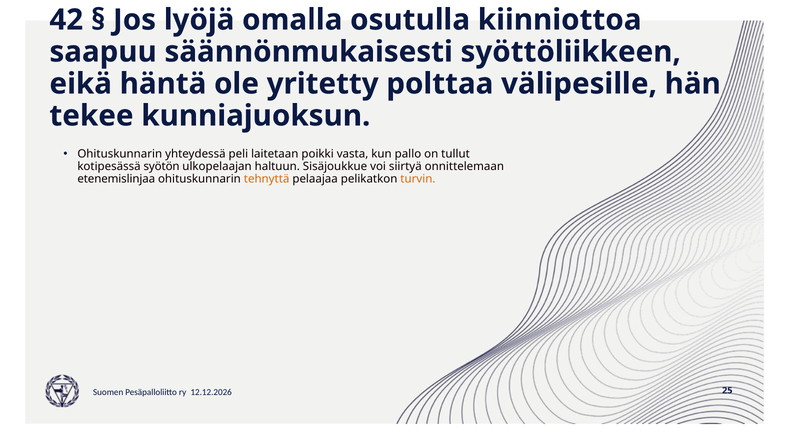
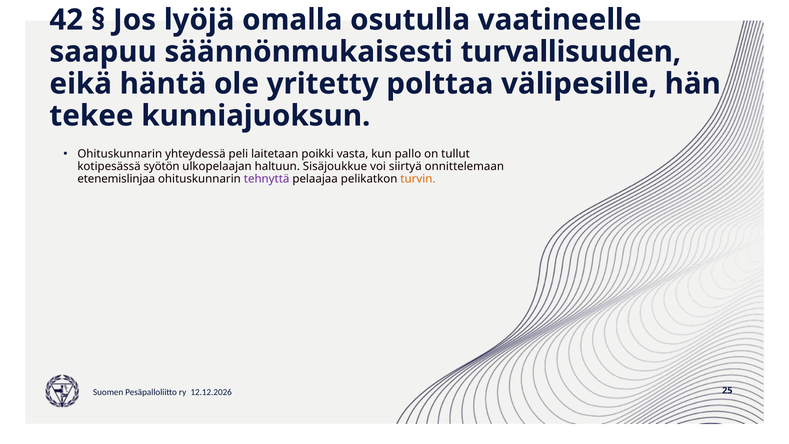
kiinniottoa: kiinniottoa -> vaatineelle (560, 20)
syöttöliikkeen: syöttöliikkeen -> turvallisuuden (571, 52)
tehnyttä colour: orange -> purple (267, 179)
